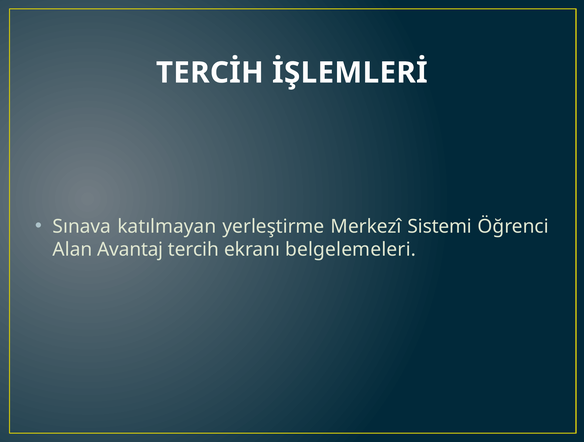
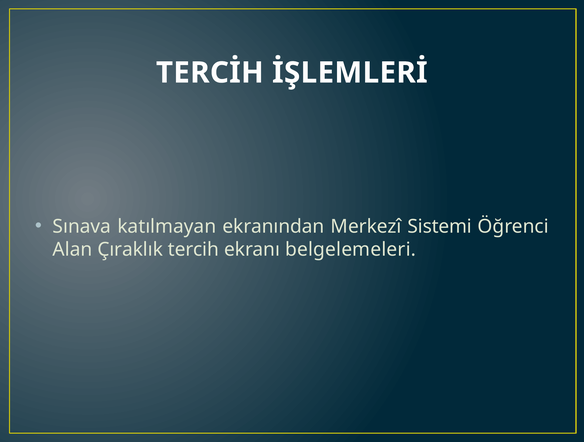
yerleştirme: yerleştirme -> ekranından (274, 226)
Avantaj: Avantaj -> Çıraklık (130, 249)
